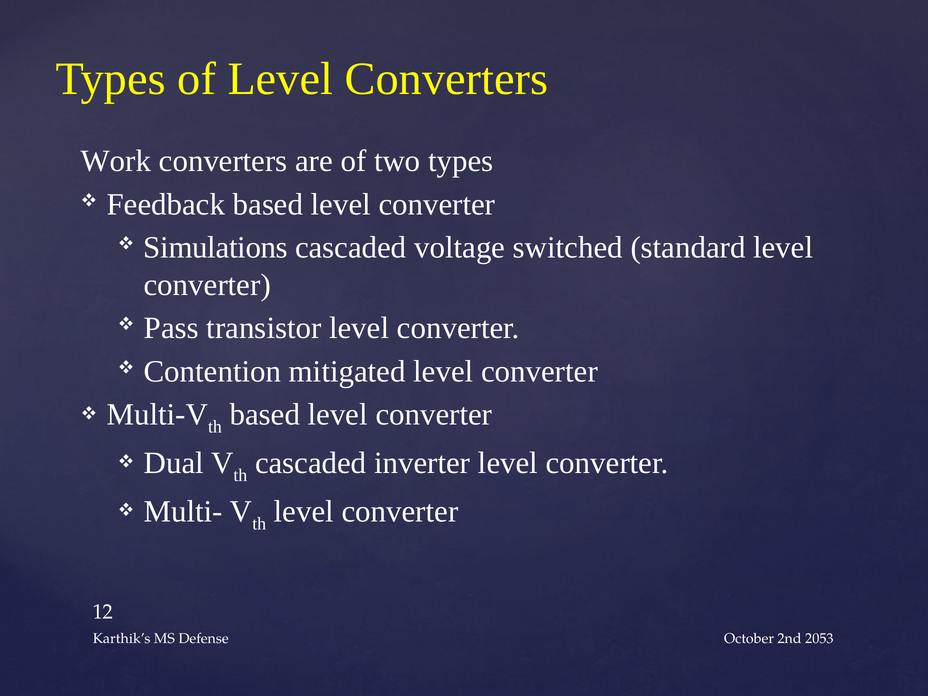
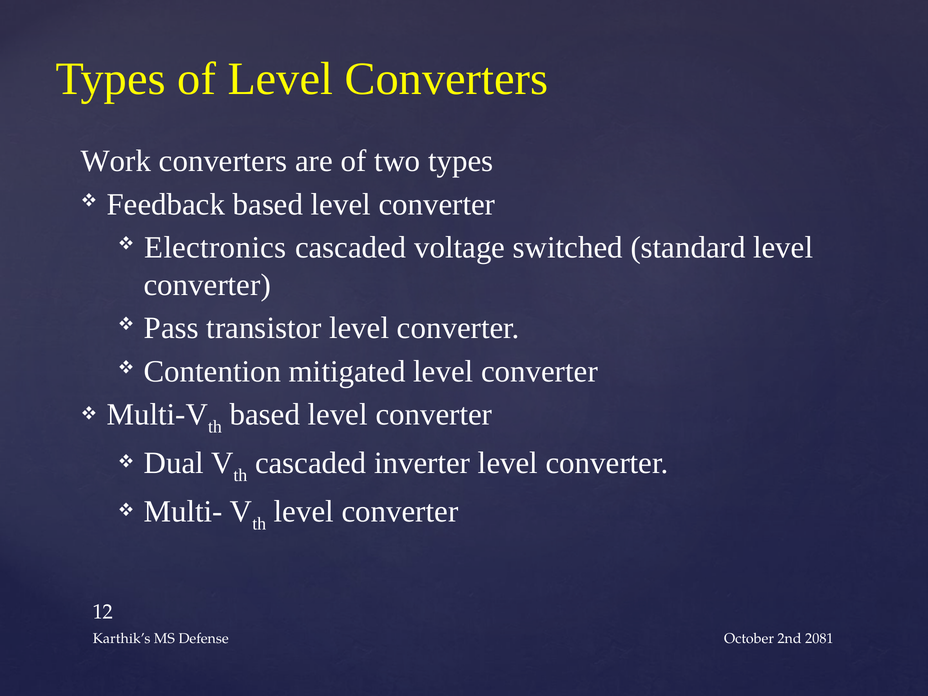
Simulations: Simulations -> Electronics (215, 248)
2053: 2053 -> 2081 (819, 639)
